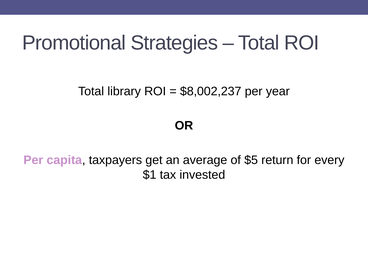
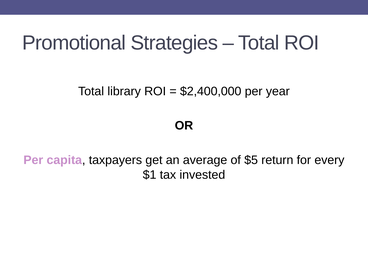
$8,002,237: $8,002,237 -> $2,400,000 (211, 91)
